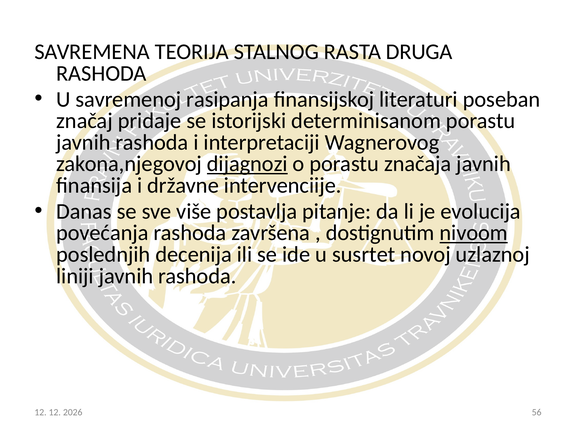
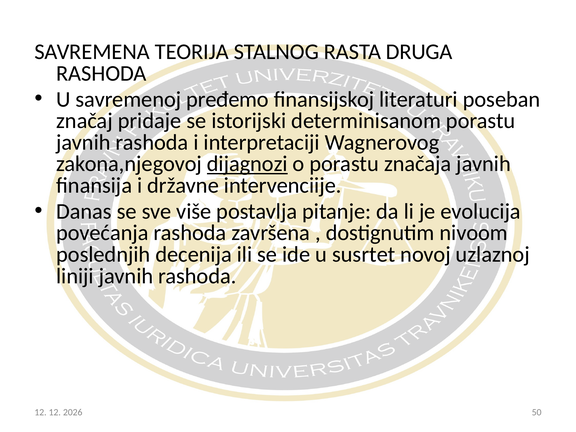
rasipanja: rasipanja -> pređemo (228, 99)
nivoom underline: present -> none (474, 233)
56: 56 -> 50 (537, 412)
